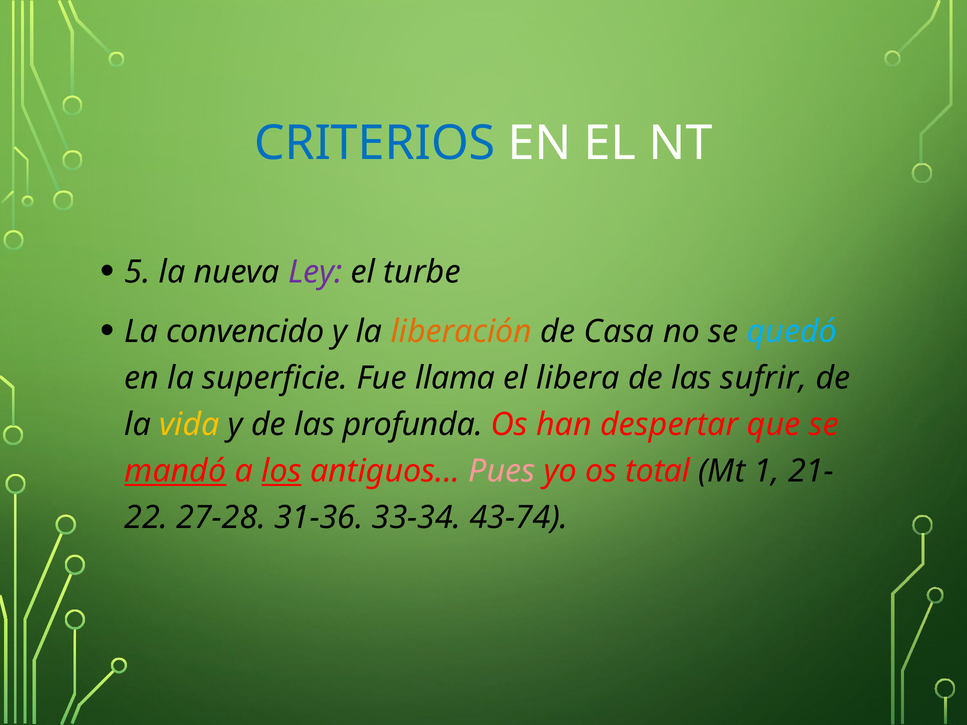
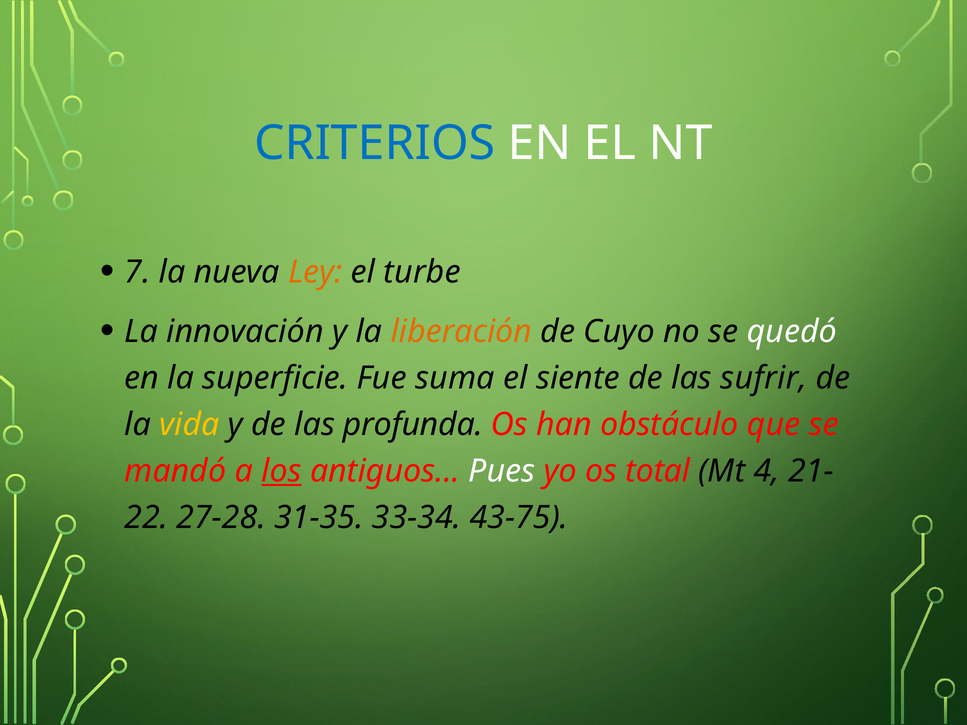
5: 5 -> 7 (137, 272)
Ley colour: purple -> orange (315, 272)
convencido: convencido -> innovación (245, 332)
Casa: Casa -> Cuyo (619, 332)
quedó colour: light blue -> white (792, 332)
llama: llama -> suma (455, 378)
libera: libera -> siente (578, 378)
despertar: despertar -> obstáculo (669, 425)
mandó underline: present -> none (175, 471)
Pues colour: pink -> white (502, 471)
1: 1 -> 4 (767, 471)
31-36: 31-36 -> 31-35 (319, 518)
43-74: 43-74 -> 43-75 (519, 518)
